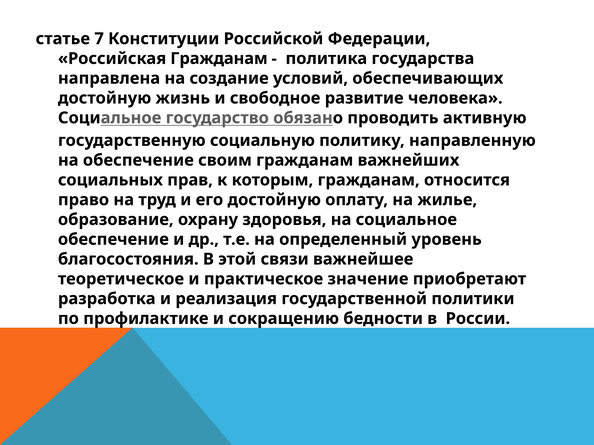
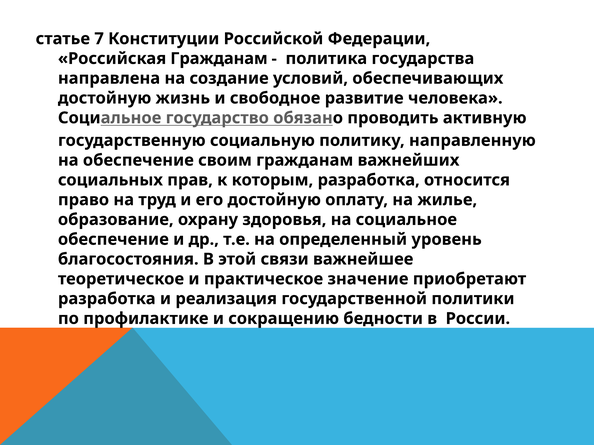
которым гражданам: гражданам -> разработка (369, 180)
